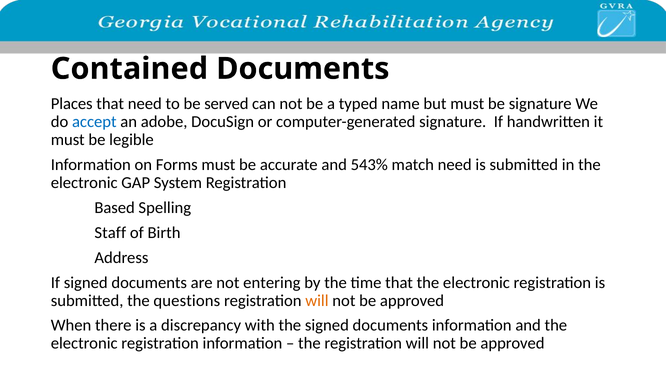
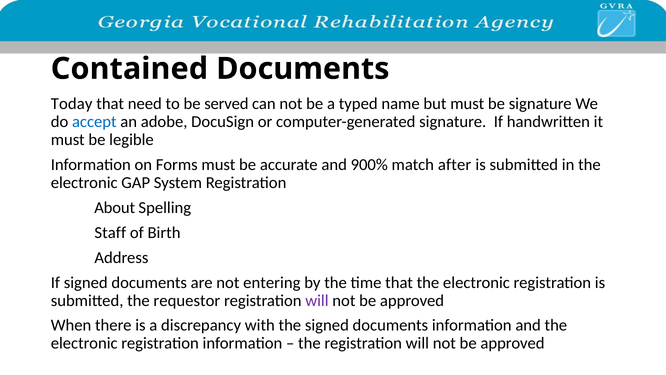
Places: Places -> Today (72, 104)
543%: 543% -> 900% (369, 165)
match need: need -> after (455, 165)
Based: Based -> About (115, 207)
questions: questions -> requestor (187, 300)
will colour: orange -> purple (317, 300)
